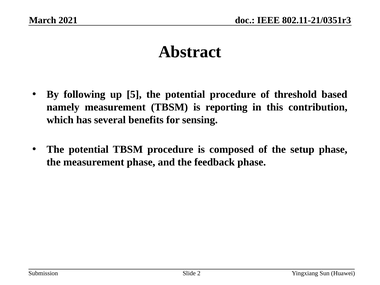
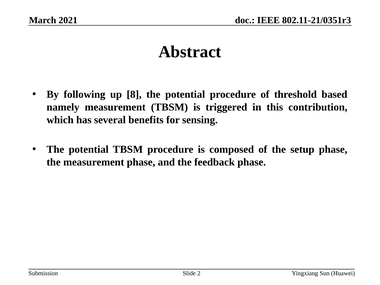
5: 5 -> 8 (134, 94)
reporting: reporting -> triggered (226, 107)
